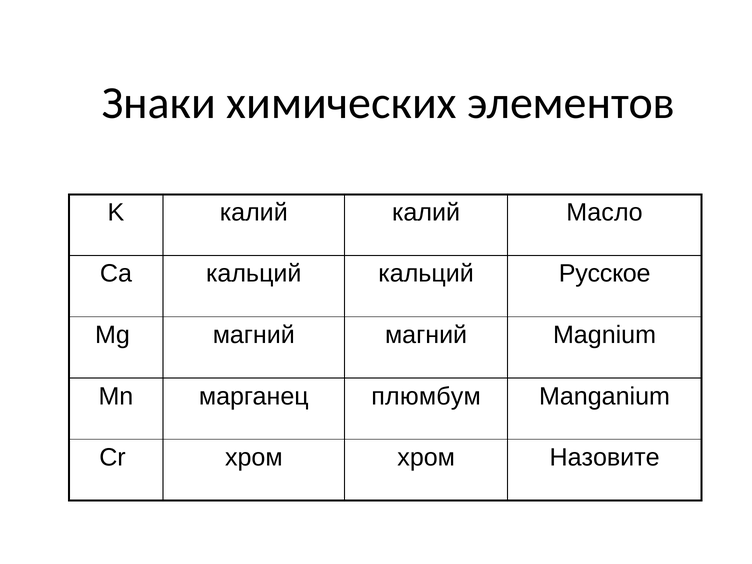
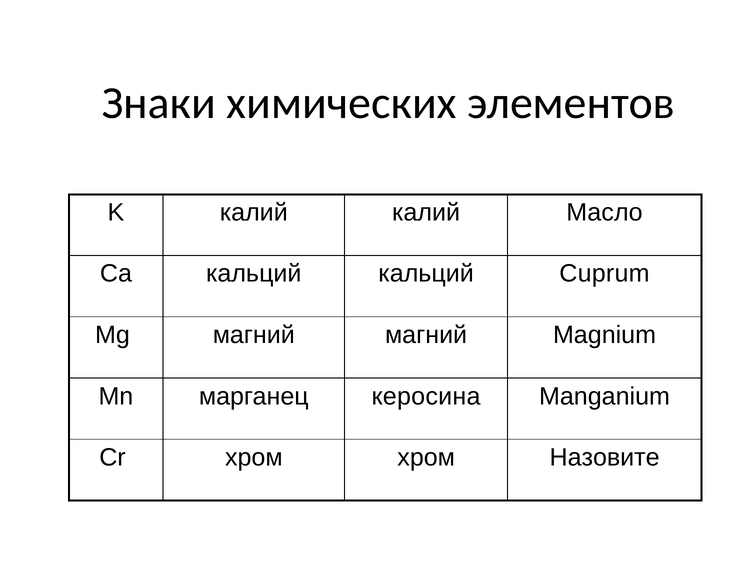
Русское: Русское -> Cuprum (604, 274)
плюмбум: плюмбум -> керосина (426, 396)
